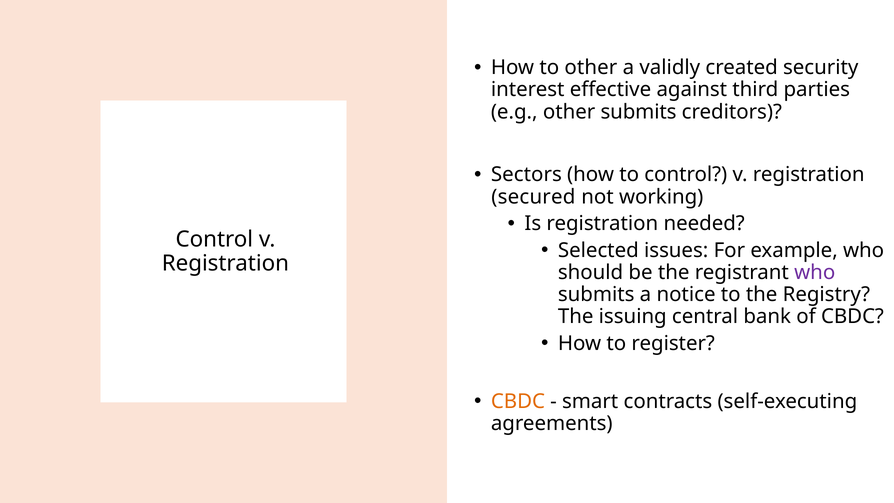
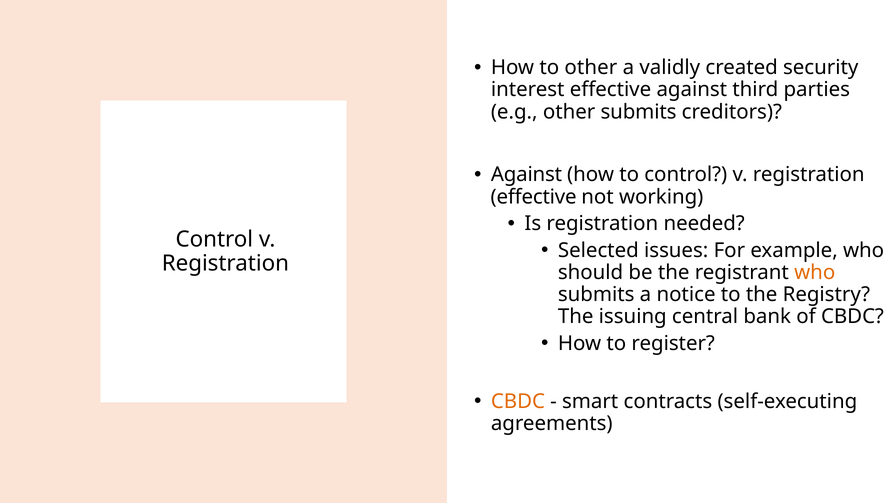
Sectors: Sectors -> Against (527, 175)
secured: secured -> effective (534, 197)
who colour: purple -> orange (815, 272)
